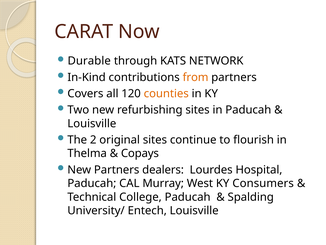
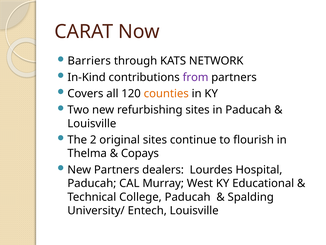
Durable: Durable -> Barriers (89, 61)
from colour: orange -> purple (196, 77)
Consumers: Consumers -> Educational (263, 183)
